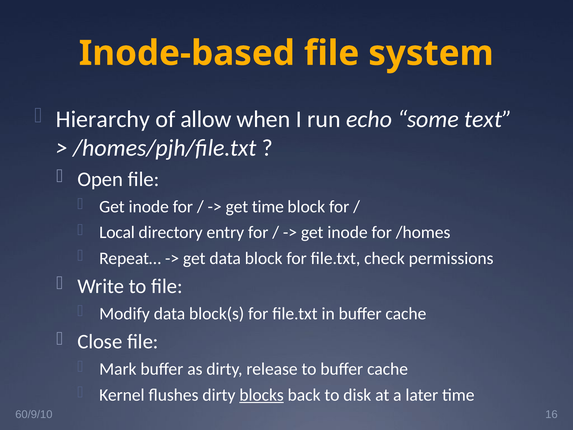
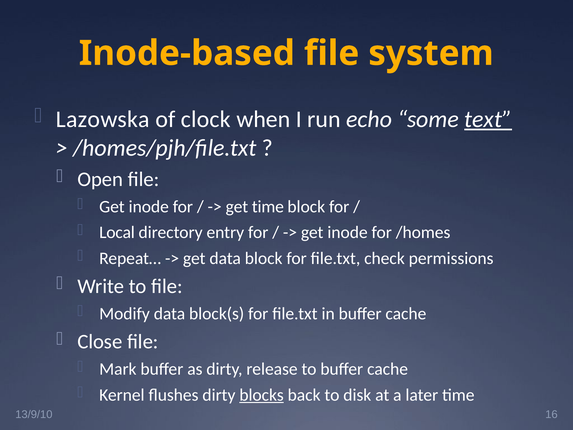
Hierarchy: Hierarchy -> Lazowska (103, 119)
allow: allow -> clock (206, 119)
text underline: none -> present (488, 119)
60/9/10: 60/9/10 -> 13/9/10 (34, 414)
